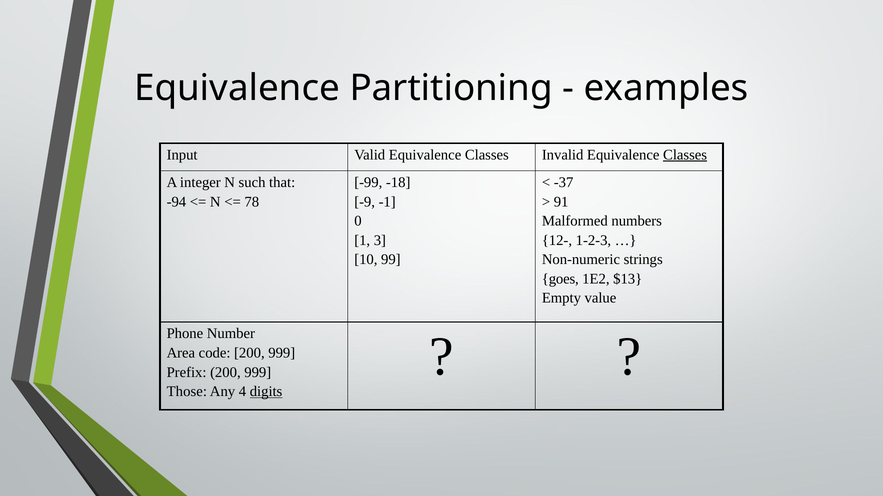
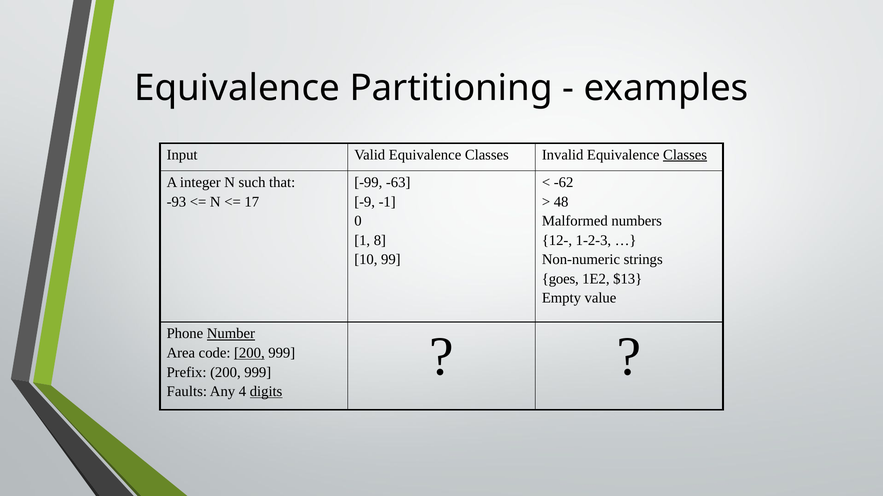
-18: -18 -> -63 (398, 183)
-37: -37 -> -62 (564, 183)
-94: -94 -> -93 (176, 202)
78: 78 -> 17 (252, 202)
91: 91 -> 48 (561, 202)
3: 3 -> 8 (380, 241)
Number underline: none -> present (231, 334)
200 underline: none -> present (249, 353)
Those: Those -> Faults (187, 392)
